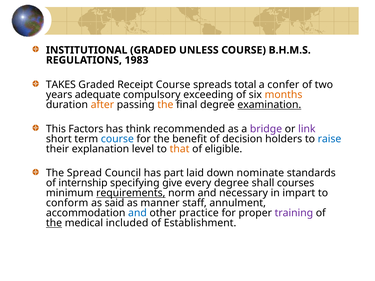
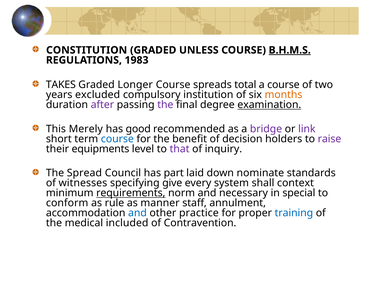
INSTITUTIONAL: INSTITUTIONAL -> CONSTITUTION (87, 50)
B.H.M.S underline: none -> present (290, 50)
Receipt: Receipt -> Longer (135, 85)
a confer: confer -> course (283, 85)
adequate: adequate -> excluded (98, 95)
exceeding: exceeding -> institution (208, 95)
after colour: orange -> purple (102, 105)
the colour: orange -> purple (165, 105)
Factors: Factors -> Merely (86, 129)
think: think -> good (138, 129)
raise colour: blue -> purple (329, 139)
explanation: explanation -> equipments (100, 149)
that colour: orange -> purple (180, 149)
eligible: eligible -> inquiry (223, 149)
internship: internship -> witnesses (83, 183)
every degree: degree -> system (231, 183)
courses: courses -> context (295, 183)
impart: impart -> special (299, 193)
said: said -> rule (114, 203)
training colour: purple -> blue (294, 213)
the underline: present -> none (54, 223)
Establishment: Establishment -> Contravention (200, 223)
